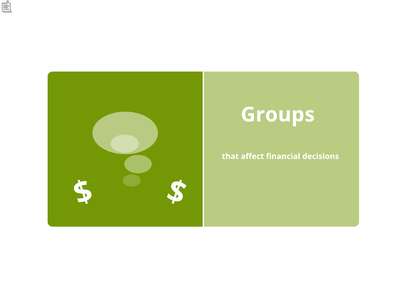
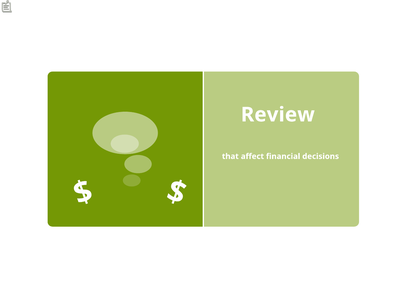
Groups: Groups -> Review (278, 115)
